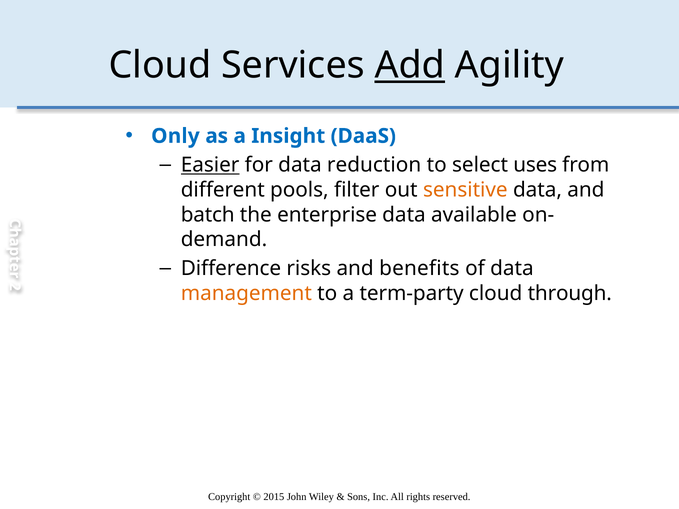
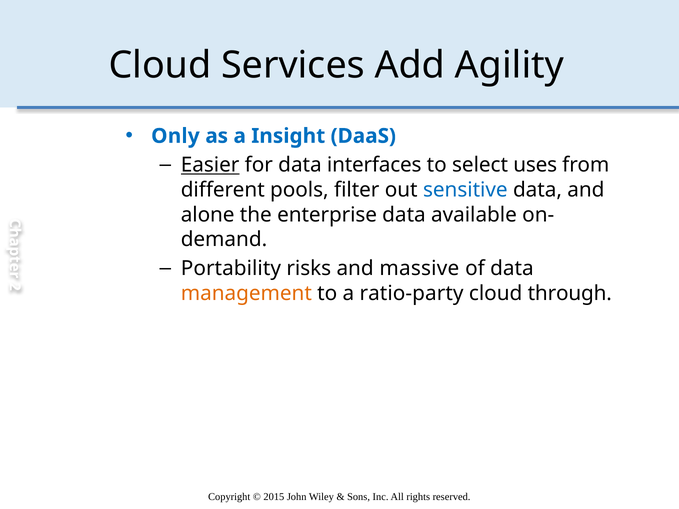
Add underline: present -> none (410, 65)
reduction: reduction -> interfaces (374, 165)
sensitive colour: orange -> blue (465, 190)
batch: batch -> alone (208, 215)
Difference: Difference -> Portability (231, 269)
benefits: benefits -> massive (419, 269)
term-party: term-party -> ratio-party (412, 294)
